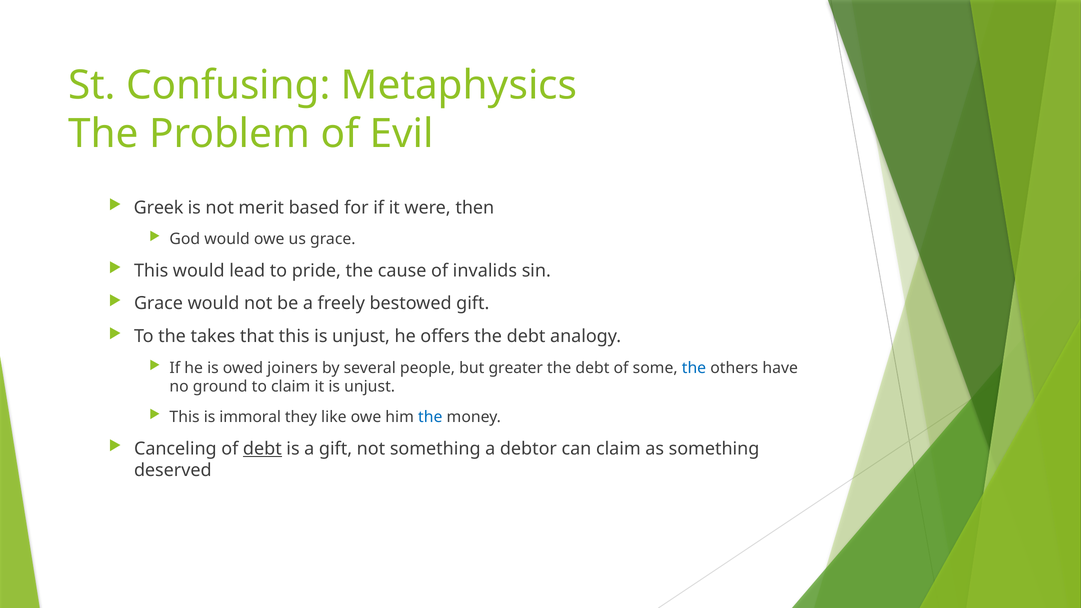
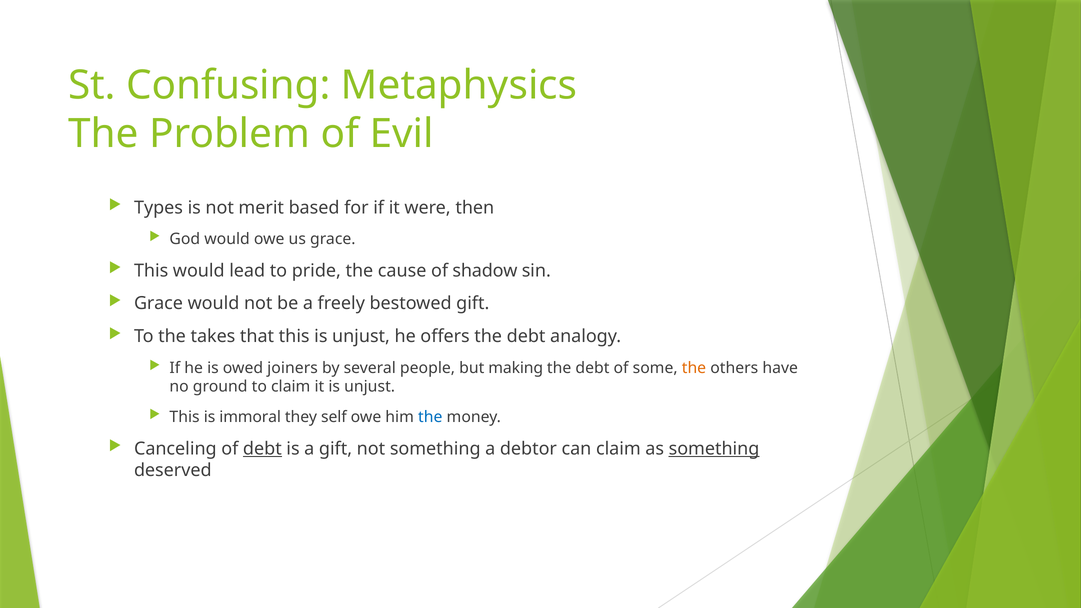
Greek: Greek -> Types (158, 208)
invalids: invalids -> shadow (485, 271)
greater: greater -> making (516, 368)
the colour: blue -> orange (694, 368)
like: like -> self (334, 417)
something underline: none -> present (714, 449)
